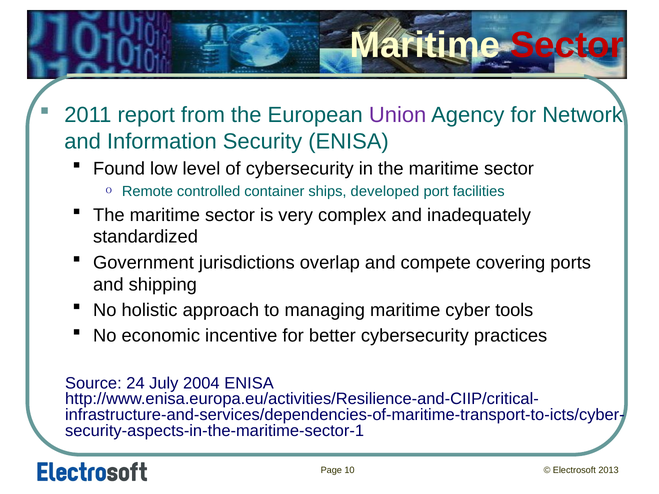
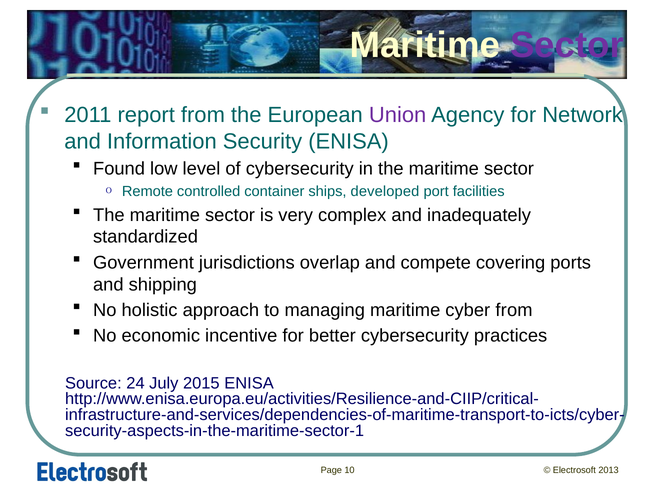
Sector colour: red -> purple (567, 45)
cyber tools: tools -> from (514, 310)
2004: 2004 -> 2015 (201, 383)
